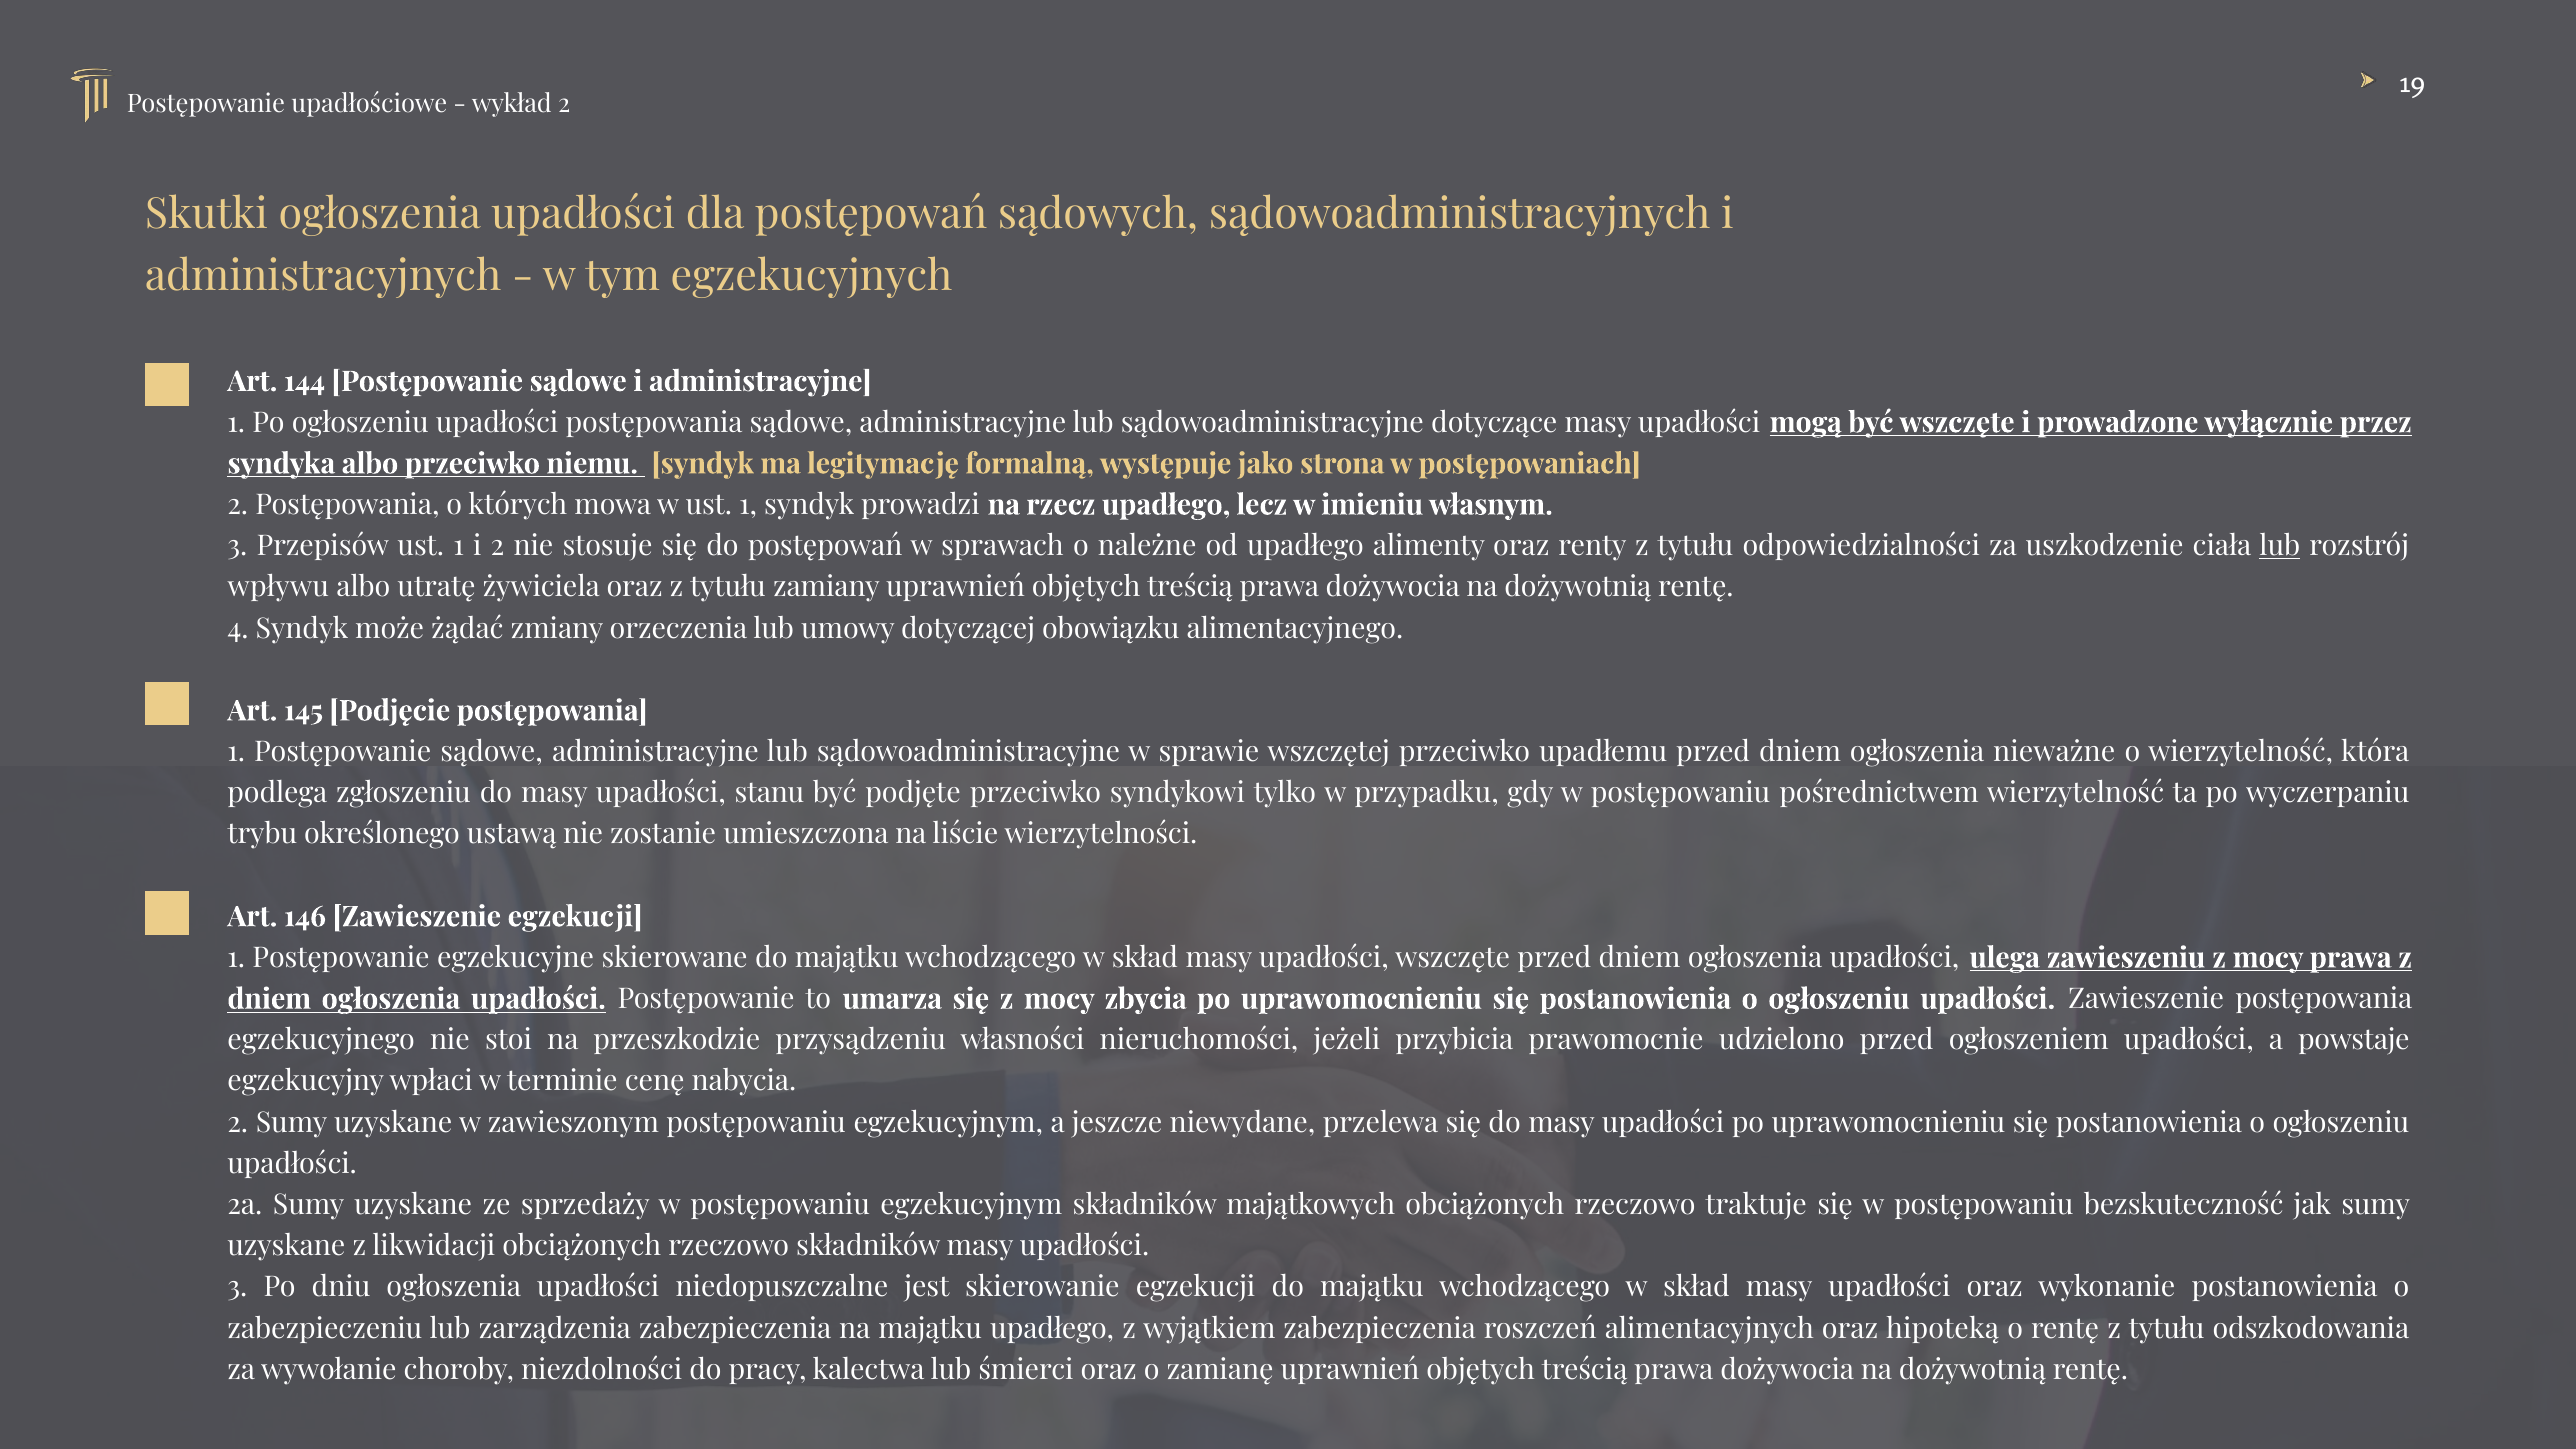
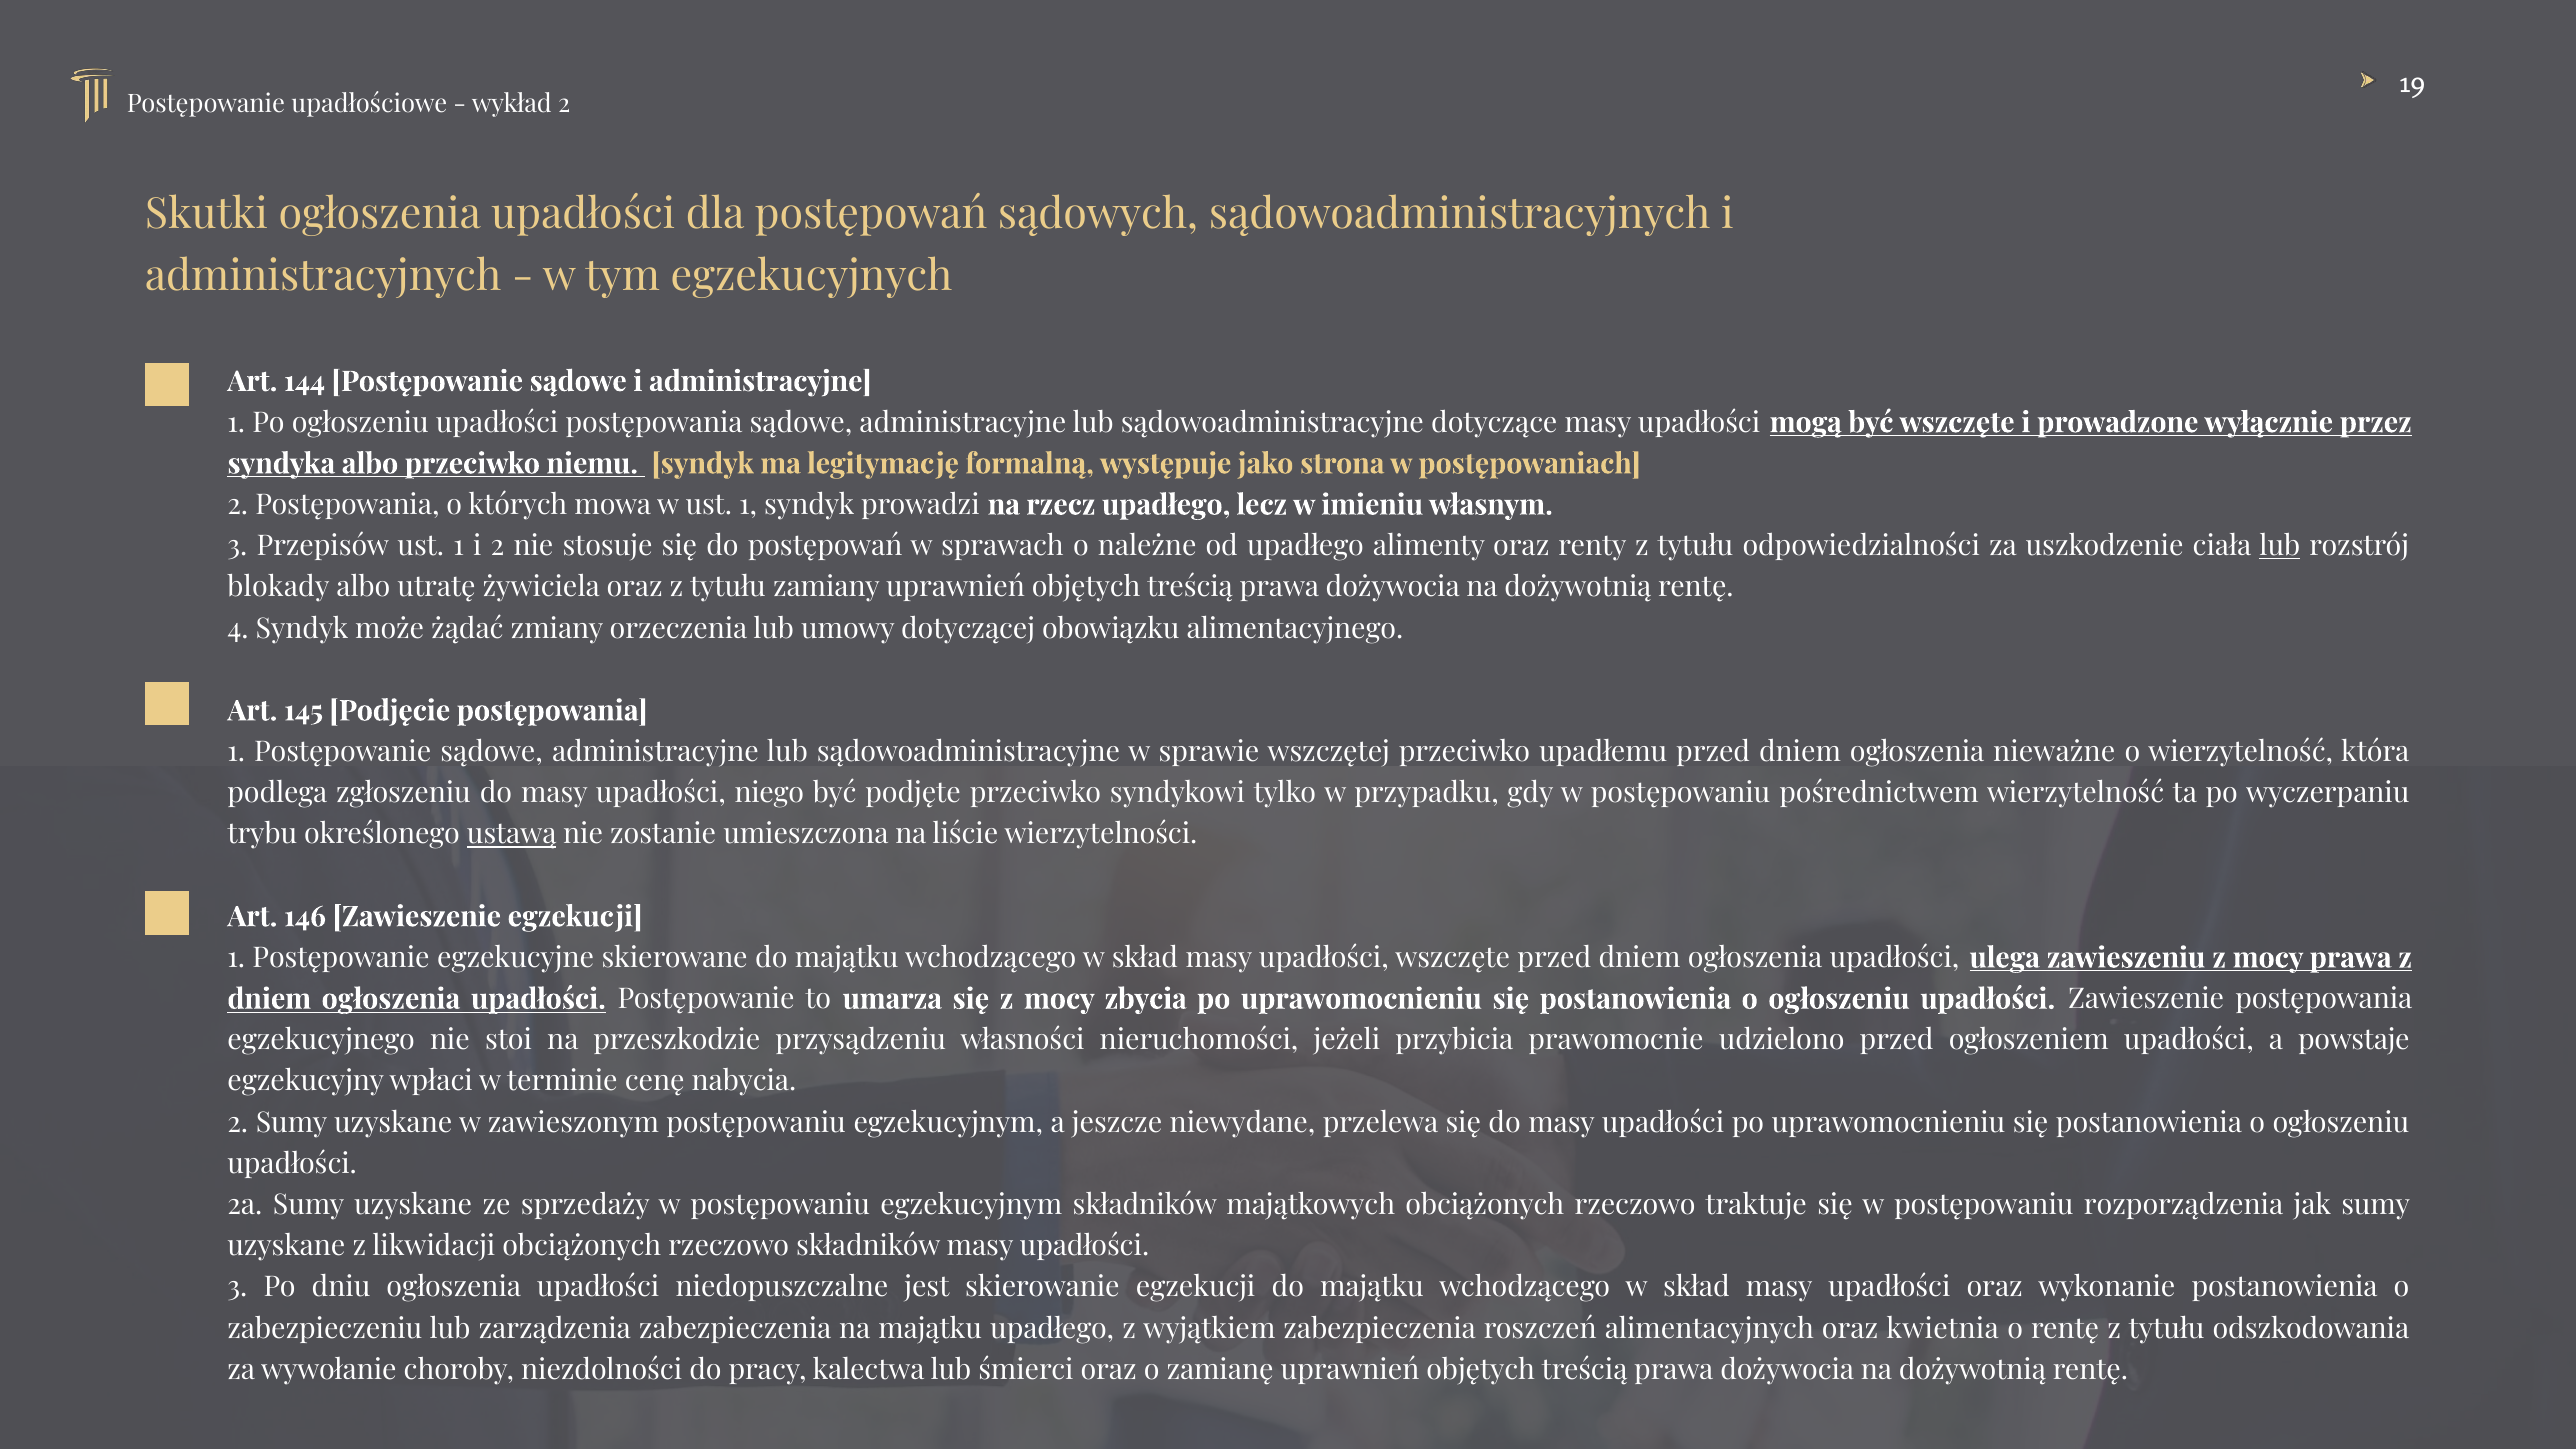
wpływu: wpływu -> blokady (278, 587)
stanu: stanu -> niego (769, 793)
ustawą underline: none -> present (512, 835)
bezskuteczność: bezskuteczność -> rozporządzenia (2184, 1205)
hipoteką: hipoteką -> kwietnia (1943, 1329)
